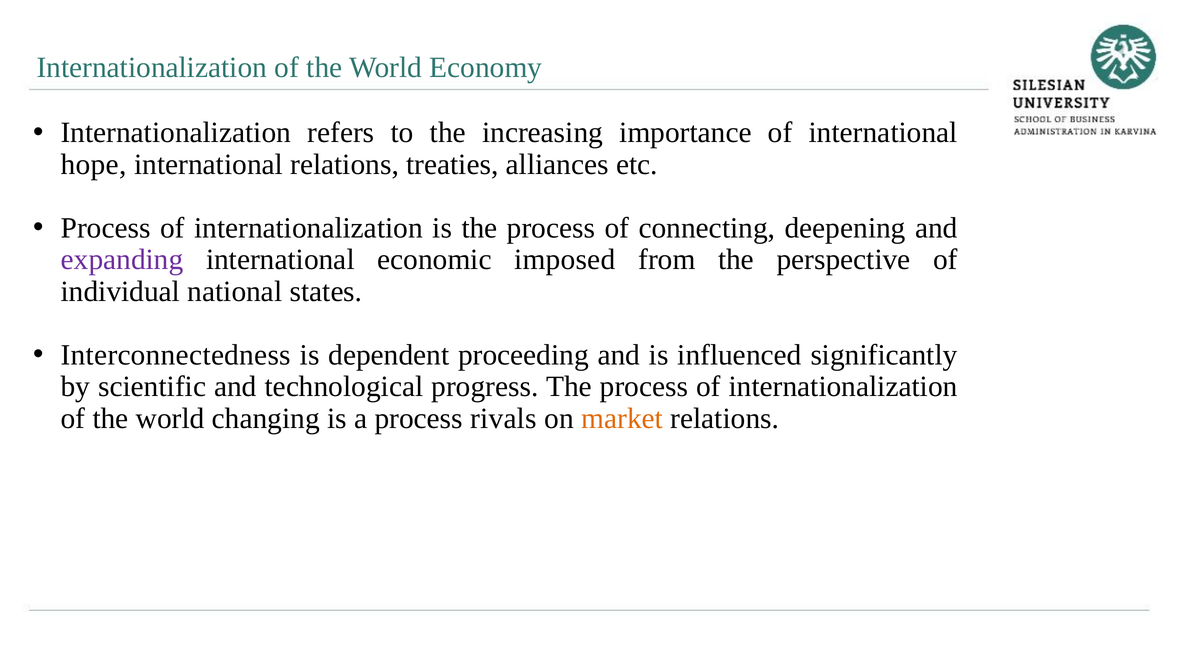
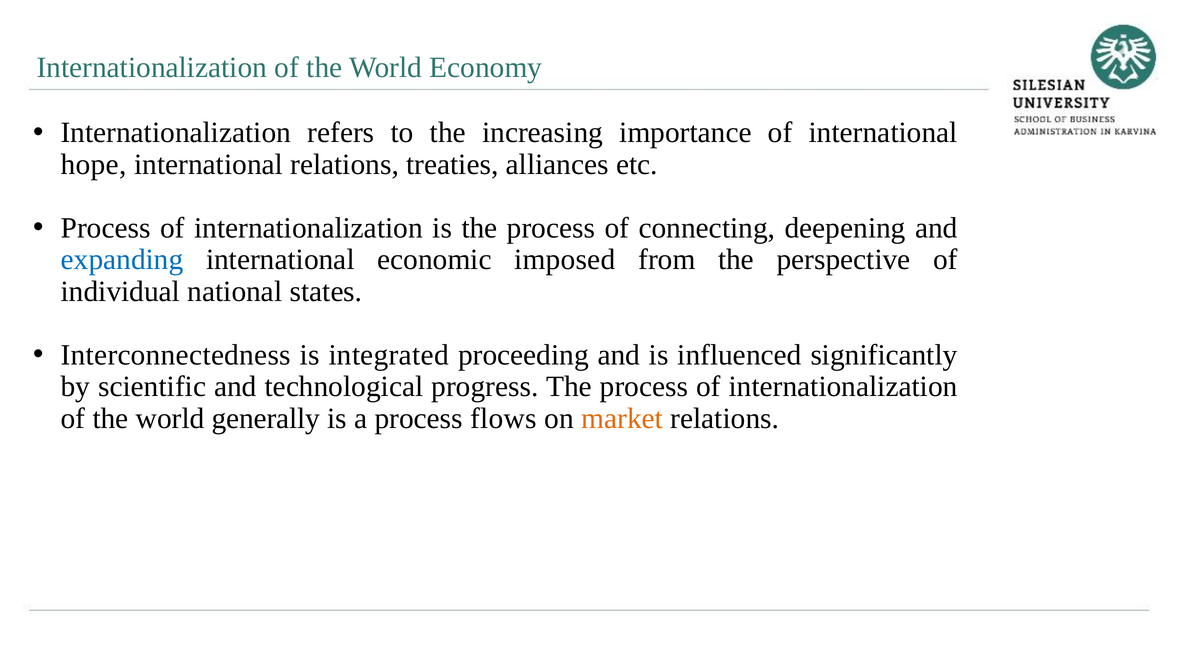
expanding colour: purple -> blue (122, 260)
dependent: dependent -> integrated (389, 355)
changing: changing -> generally (266, 419)
rivals: rivals -> flows (503, 419)
